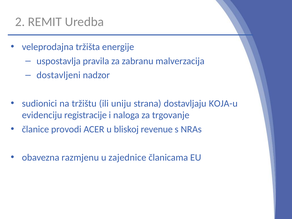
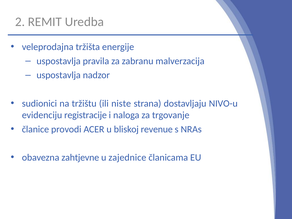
dostavljeni: dostavljeni -> uspostavlja (59, 75)
uniju: uniju -> niste (121, 103)
KOJA-u: KOJA-u -> NIVO-u (223, 103)
razmjenu: razmjenu -> zahtjevne (80, 157)
